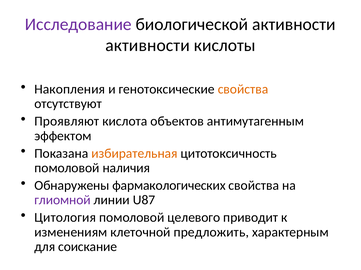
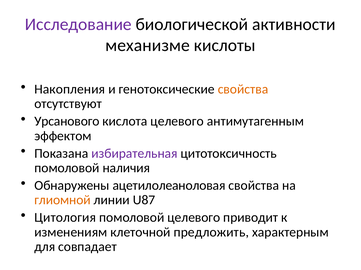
активности: активности -> механизме (148, 45)
Проявляют: Проявляют -> Урсанового (67, 122)
кислота объектов: объектов -> целевого (177, 122)
избирательная colour: orange -> purple (135, 154)
фармакологических: фармакологических -> ацетилолеаноловая (169, 186)
глиомной colour: purple -> orange (63, 201)
соискание: соискание -> совпадает (88, 247)
